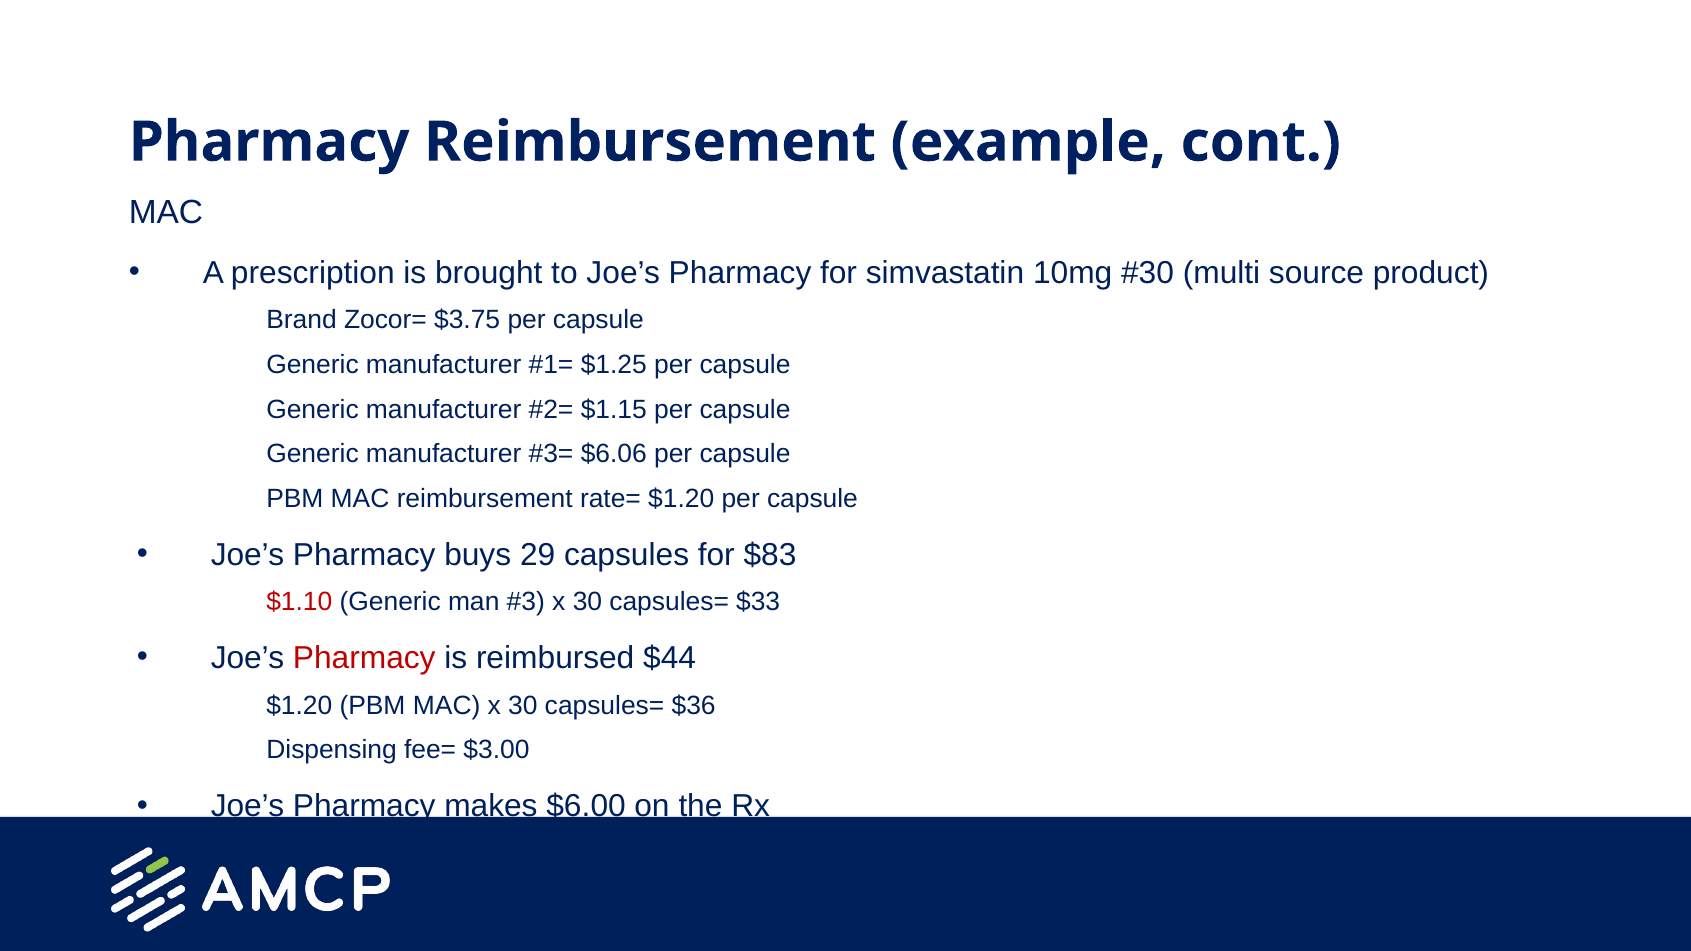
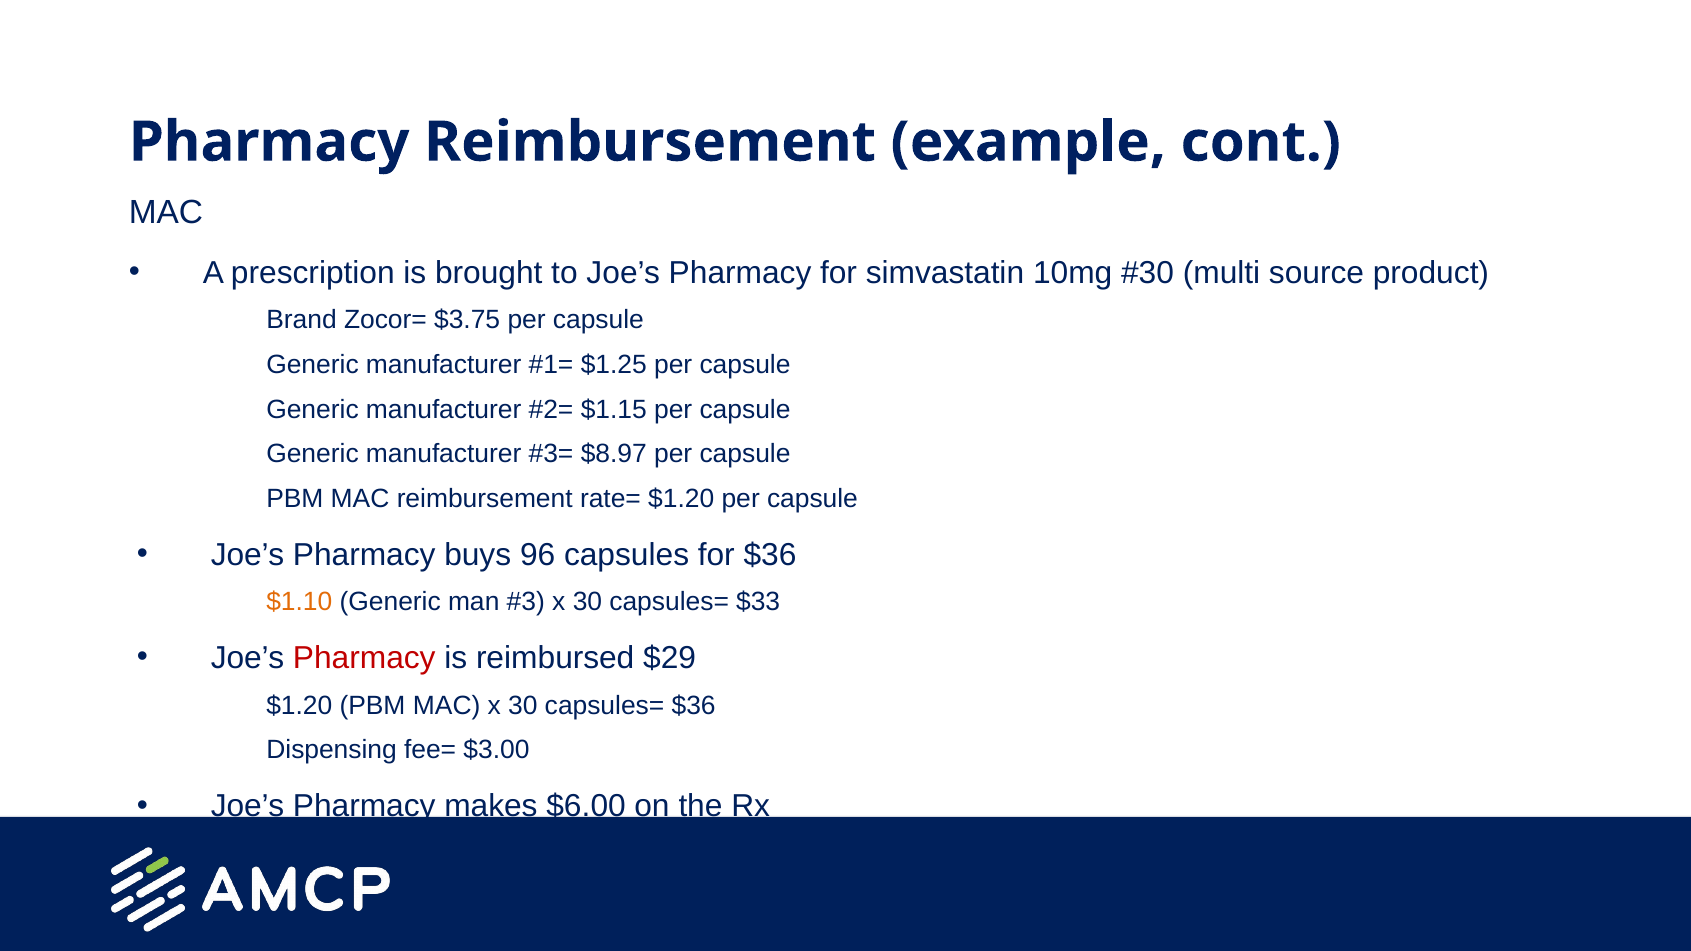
$6.06: $6.06 -> $8.97 (614, 454)
29: 29 -> 96 (538, 555)
for $83: $83 -> $36 (770, 555)
$1.10 colour: red -> orange (299, 602)
$44: $44 -> $29 (670, 658)
